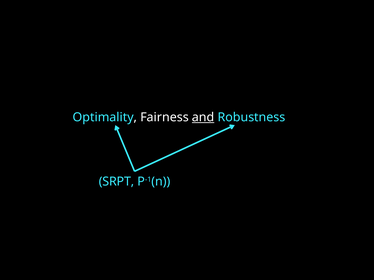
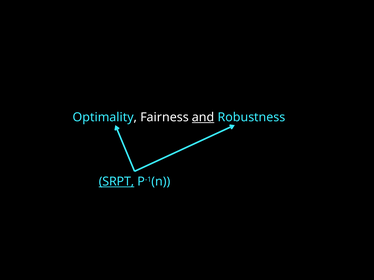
SRPT underline: none -> present (117, 182)
